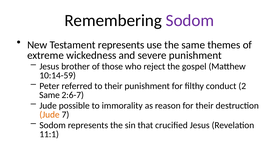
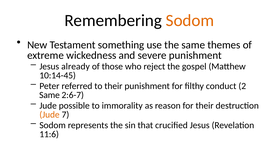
Sodom colour: purple -> orange (190, 21)
Testament represents: represents -> something (121, 45)
brother: brother -> already (76, 66)
10:14-59: 10:14-59 -> 10:14-45 (58, 75)
11:1: 11:1 -> 11:6 (49, 134)
